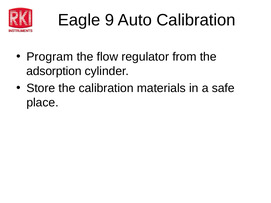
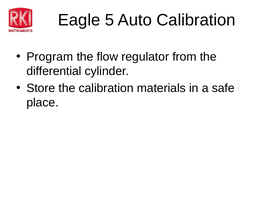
9: 9 -> 5 (109, 20)
adsorption: adsorption -> differential (54, 71)
